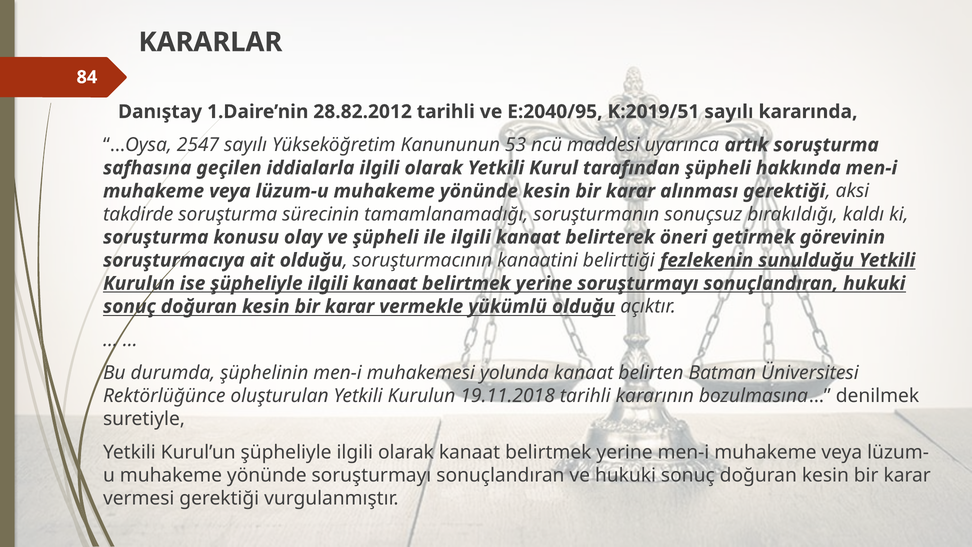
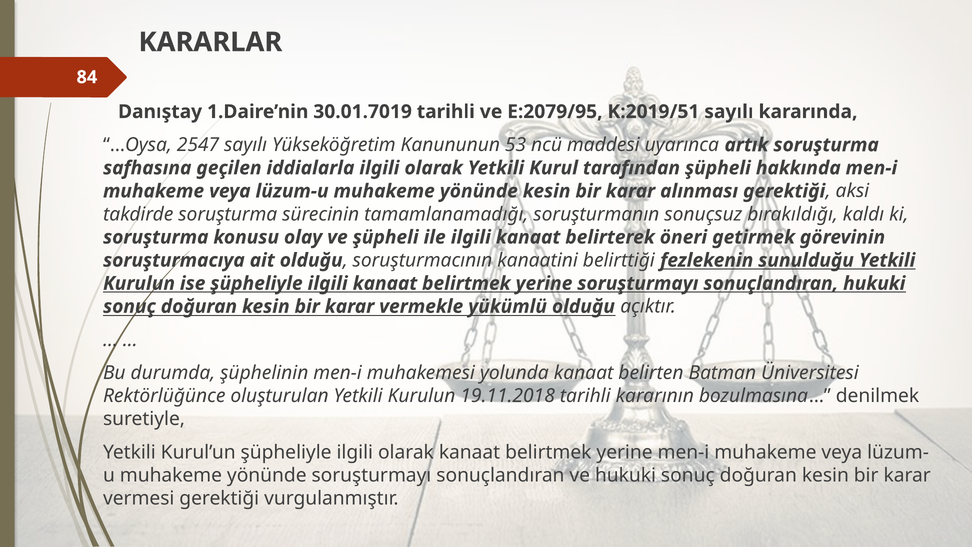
28.82.2012: 28.82.2012 -> 30.01.7019 (363, 112)
E:2040/95: E:2040/95 -> E:2079/95 (555, 112)
